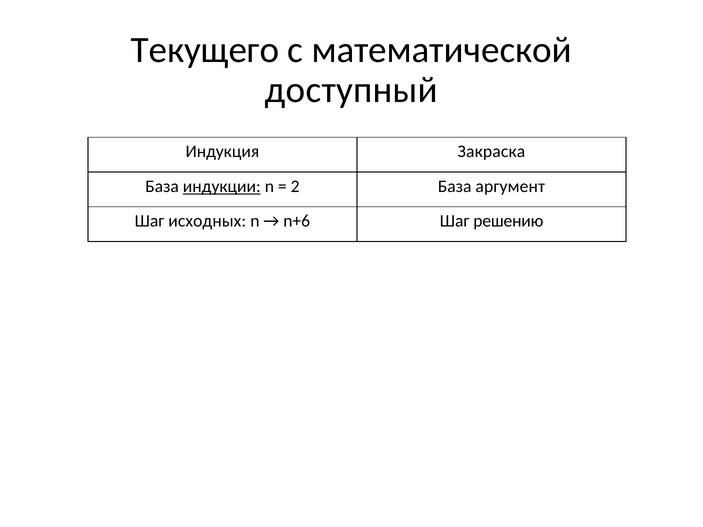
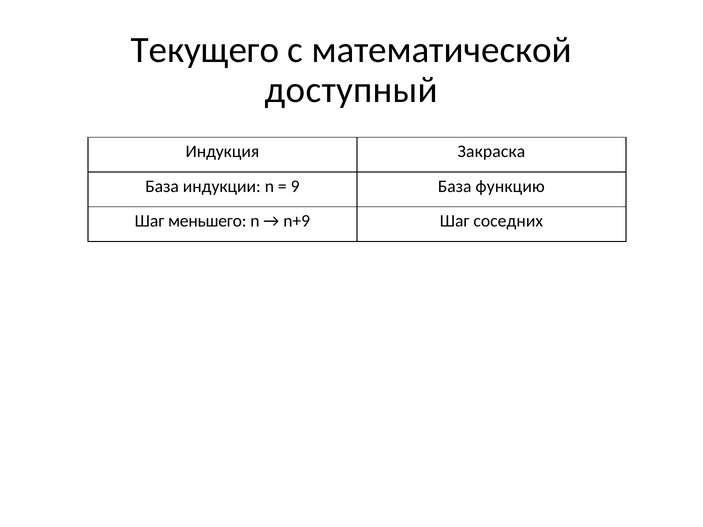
индукции underline: present -> none (222, 187)
2: 2 -> 9 (295, 187)
аргумент: аргумент -> функцию (510, 187)
исходных: исходных -> меньшего (207, 221)
n+6: n+6 -> n+9 (297, 221)
решению: решению -> соседних (508, 221)
